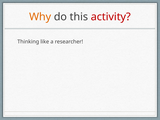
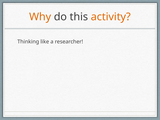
activity colour: red -> orange (111, 17)
